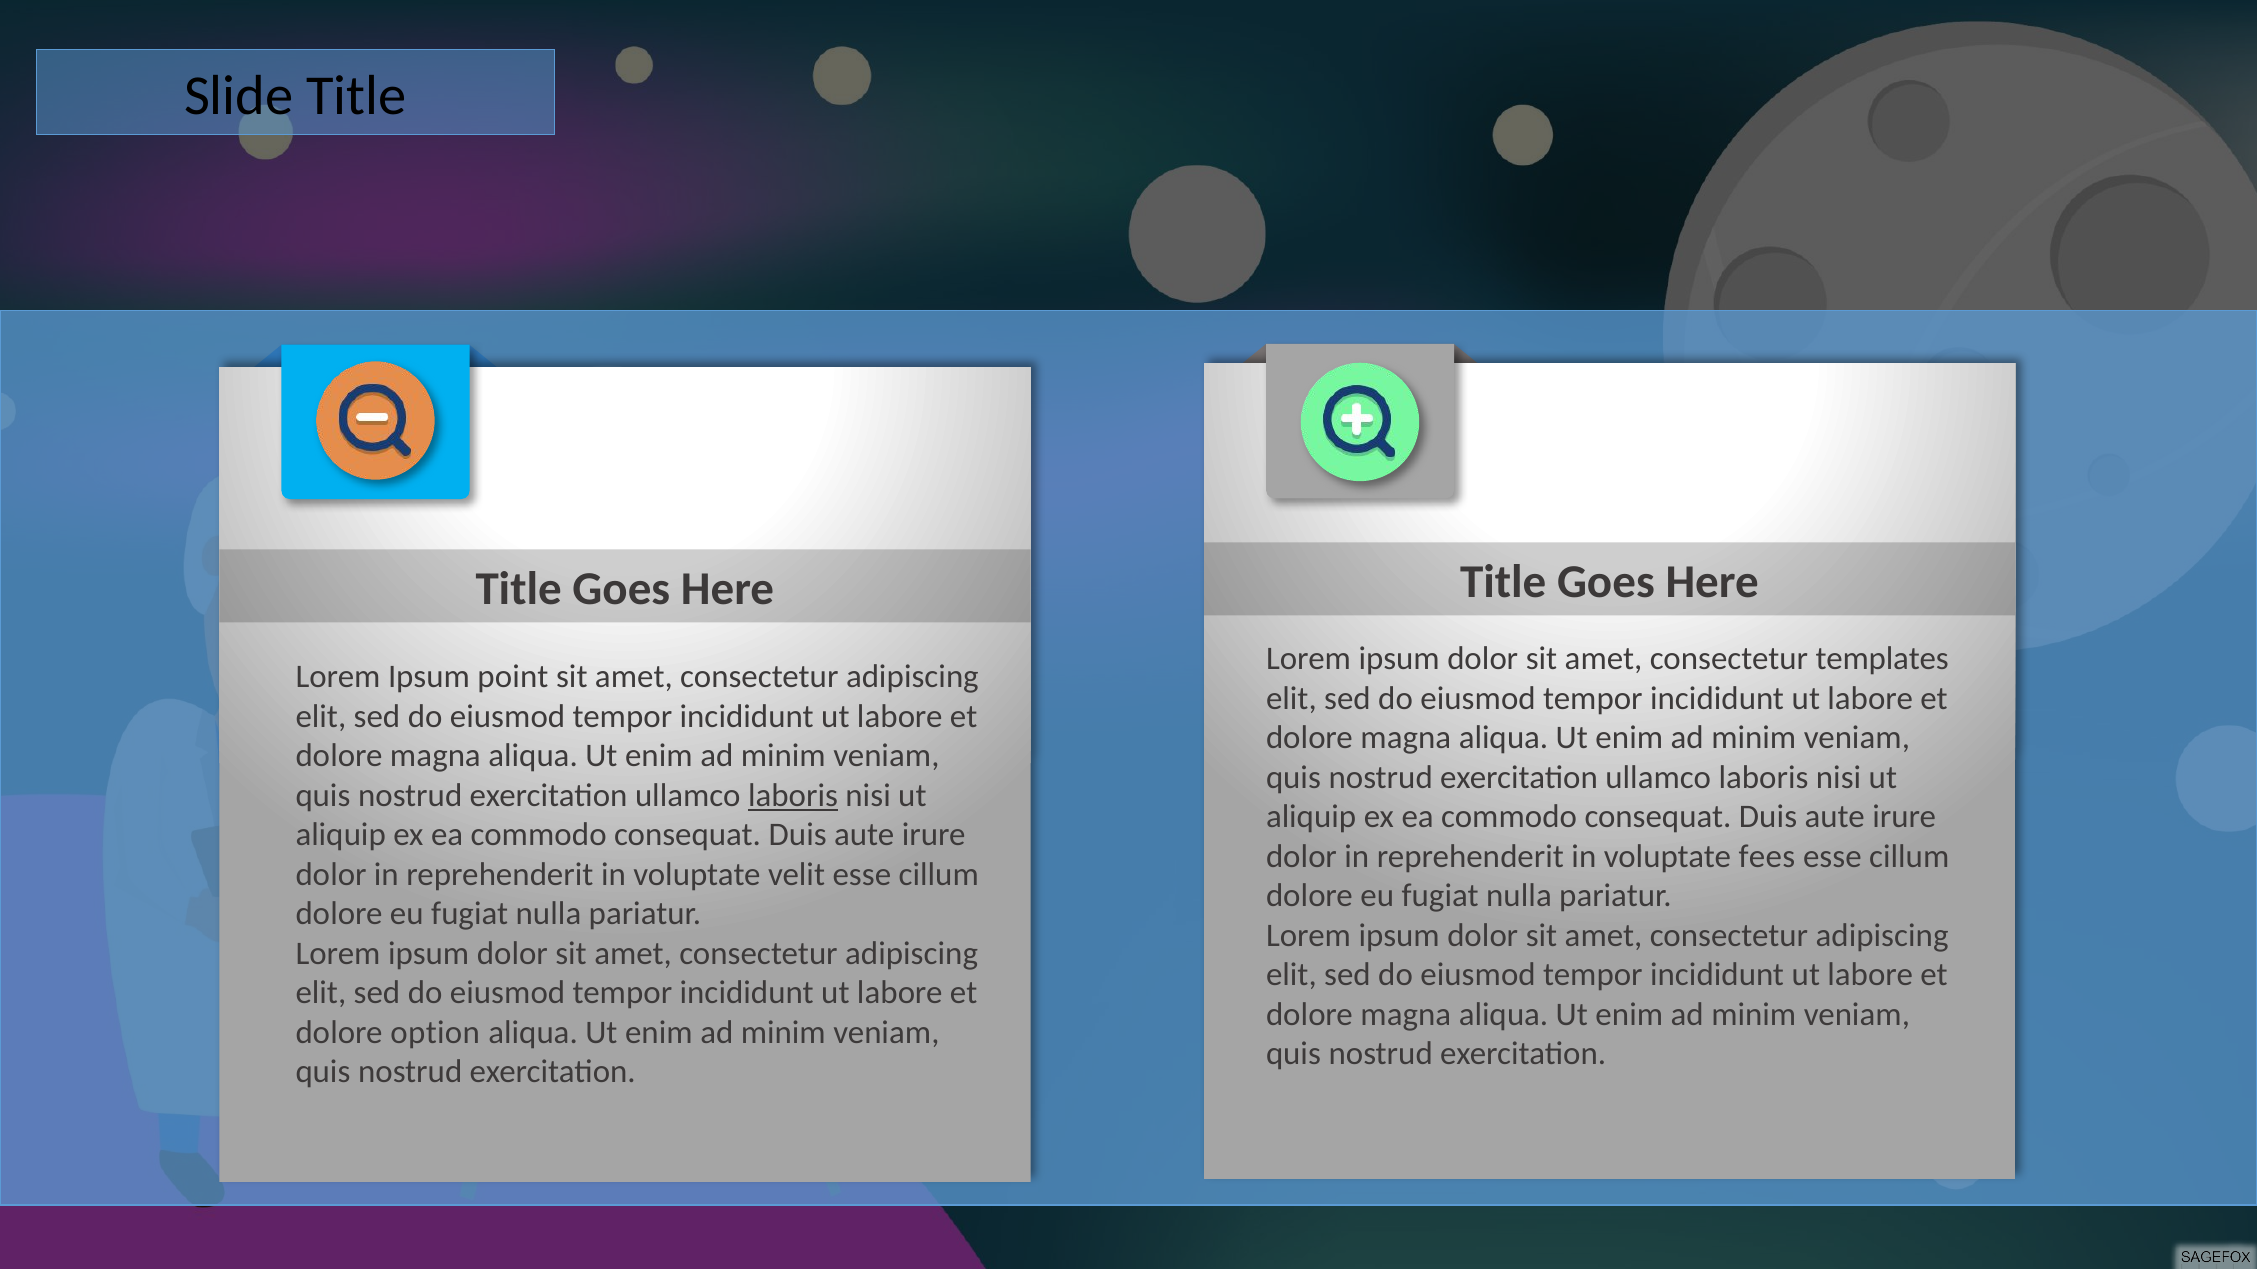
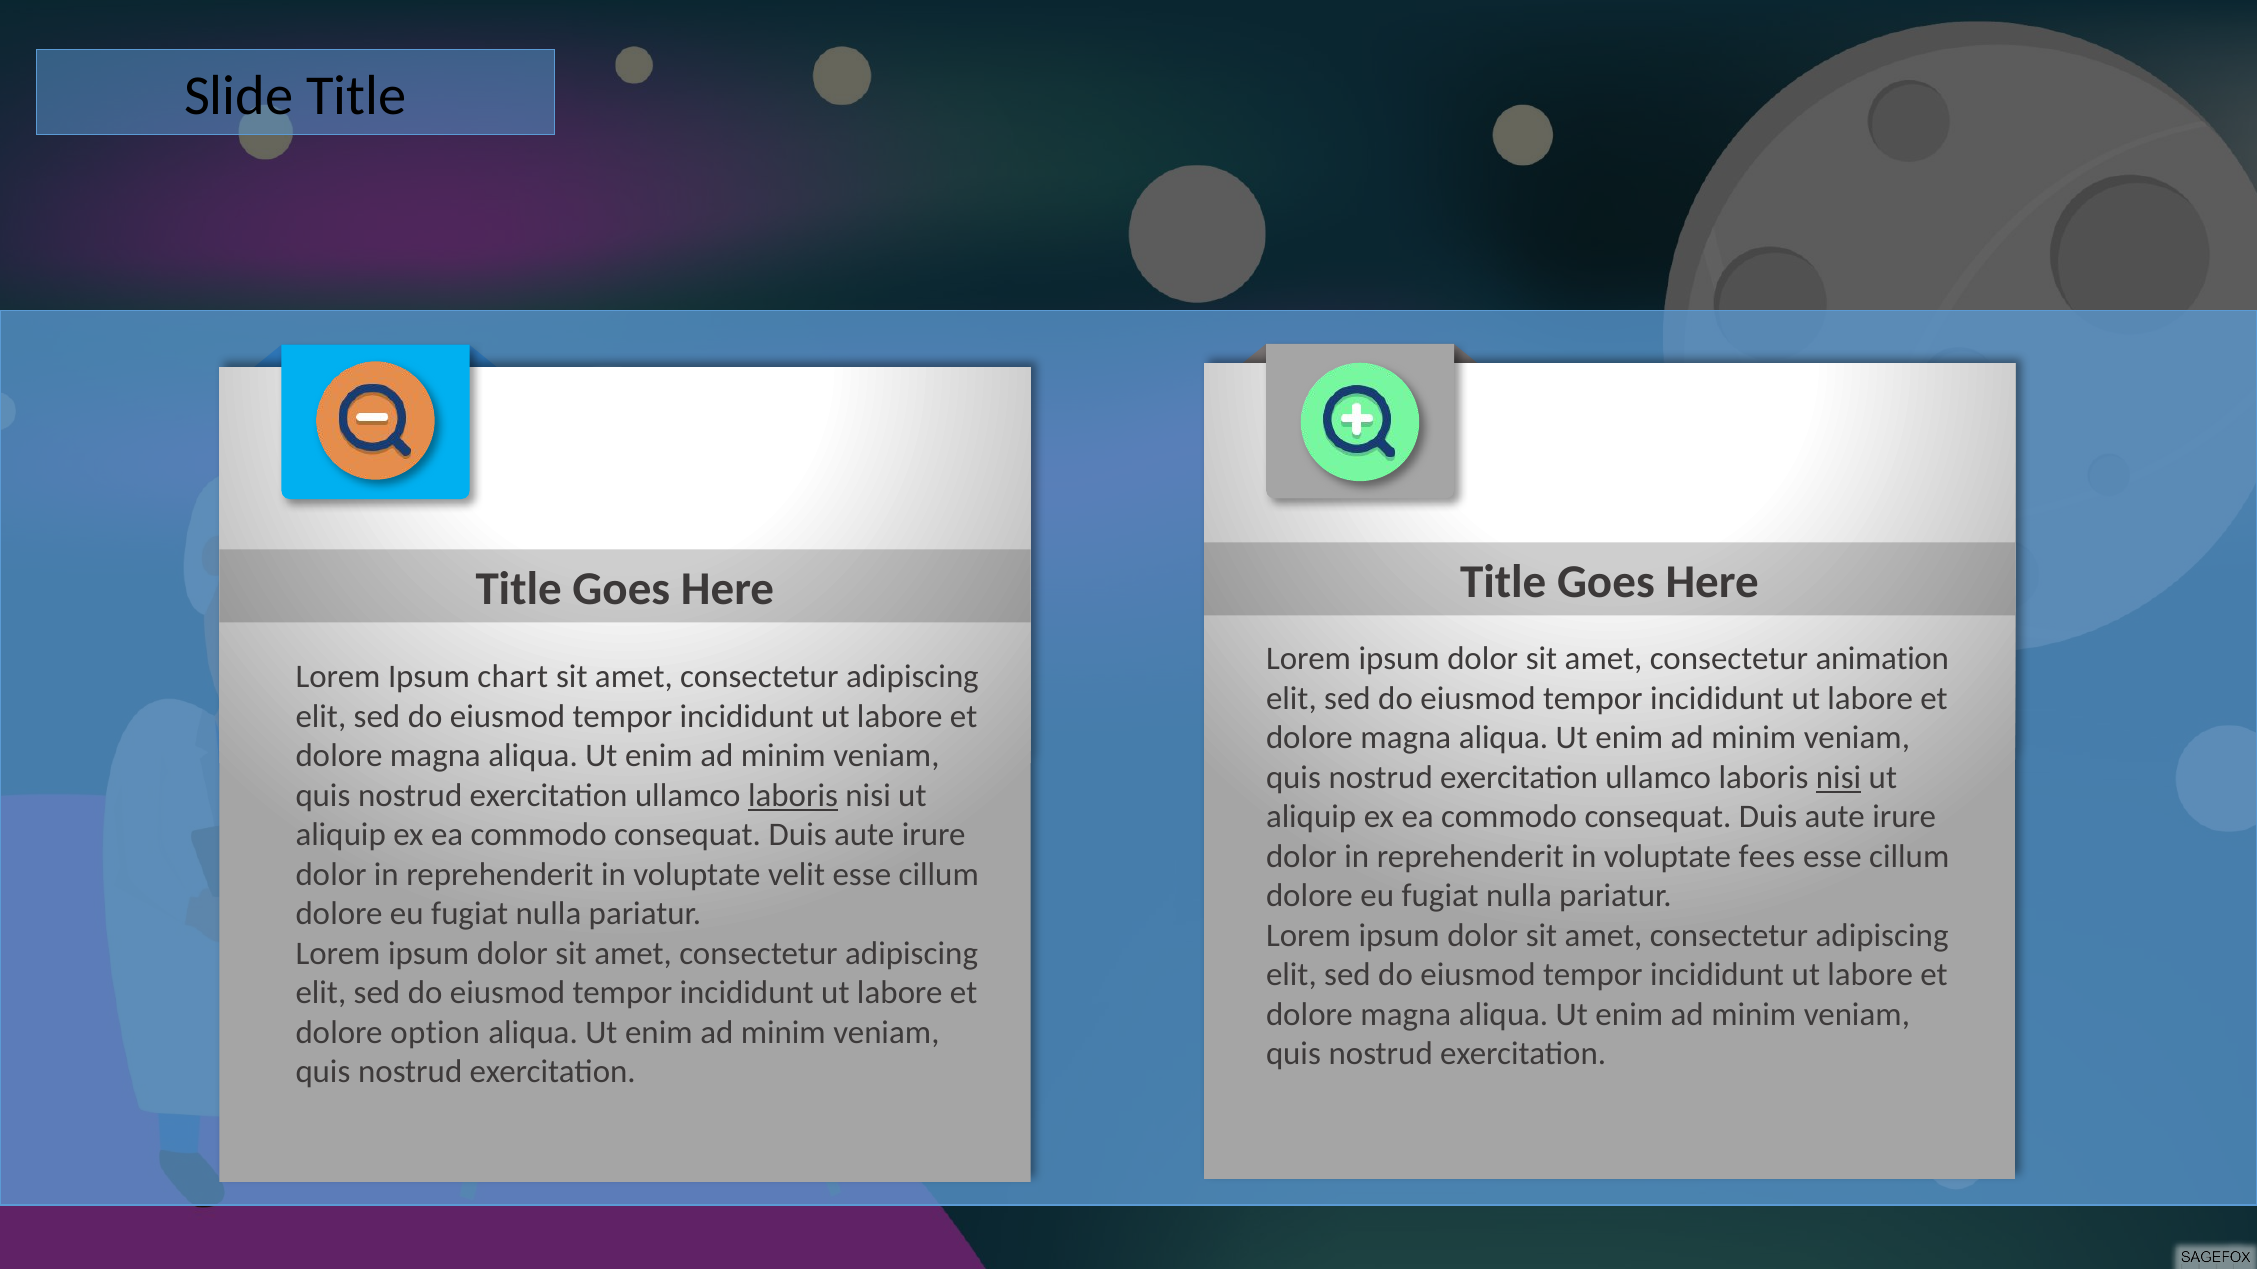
templates: templates -> animation (1882, 659)
point: point -> chart (513, 677)
nisi underline: none -> present (1839, 778)
